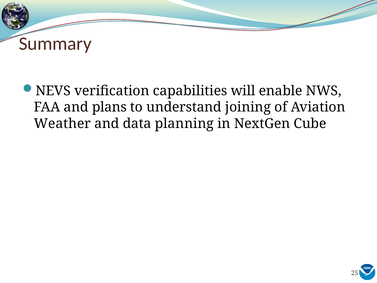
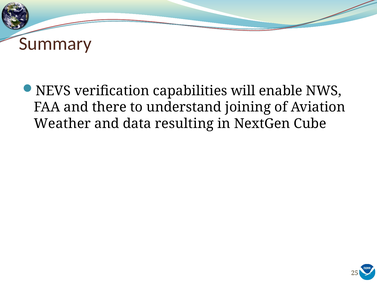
plans: plans -> there (109, 107)
planning: planning -> resulting (184, 123)
